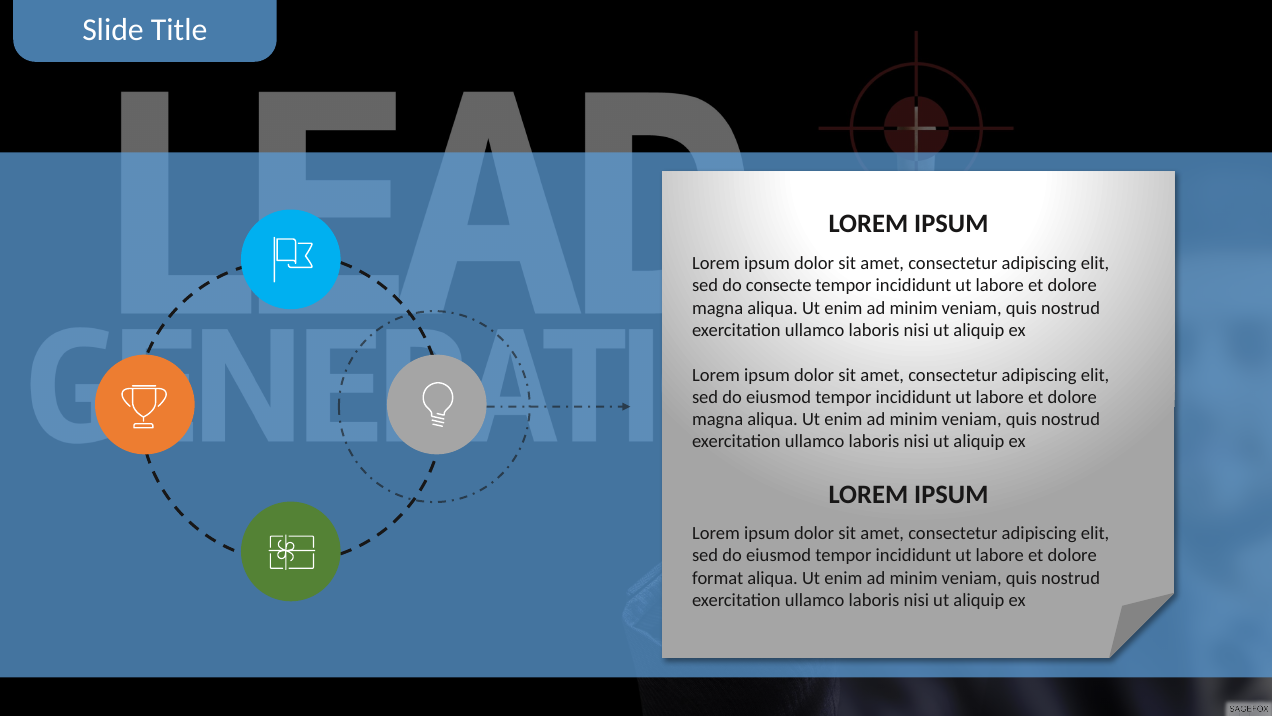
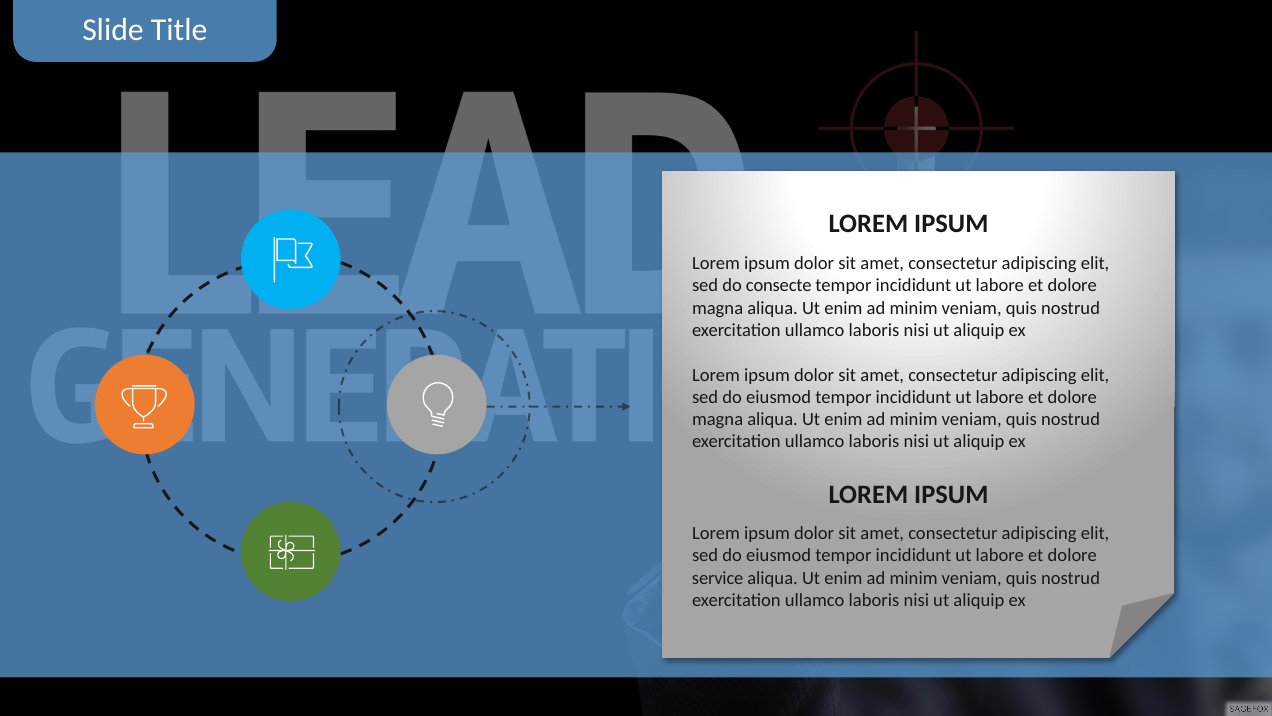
format: format -> service (718, 578)
